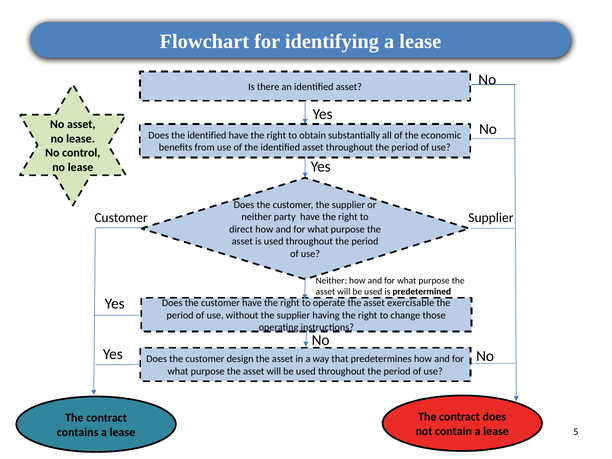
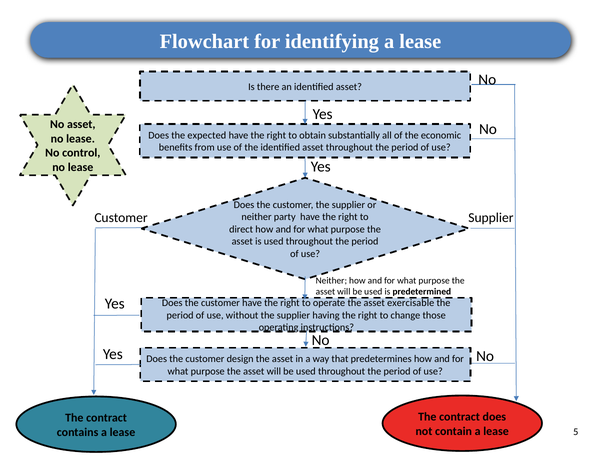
Does the identified: identified -> expected (207, 135)
